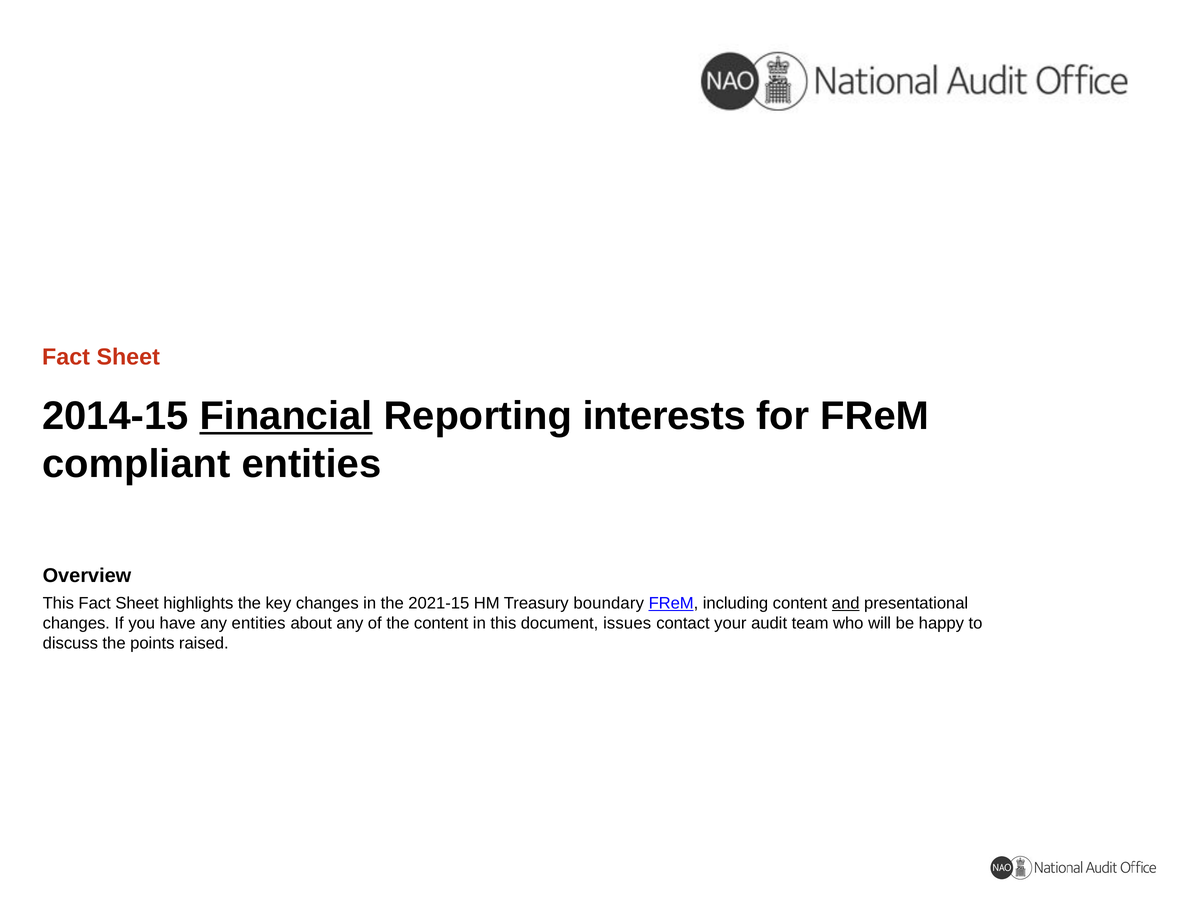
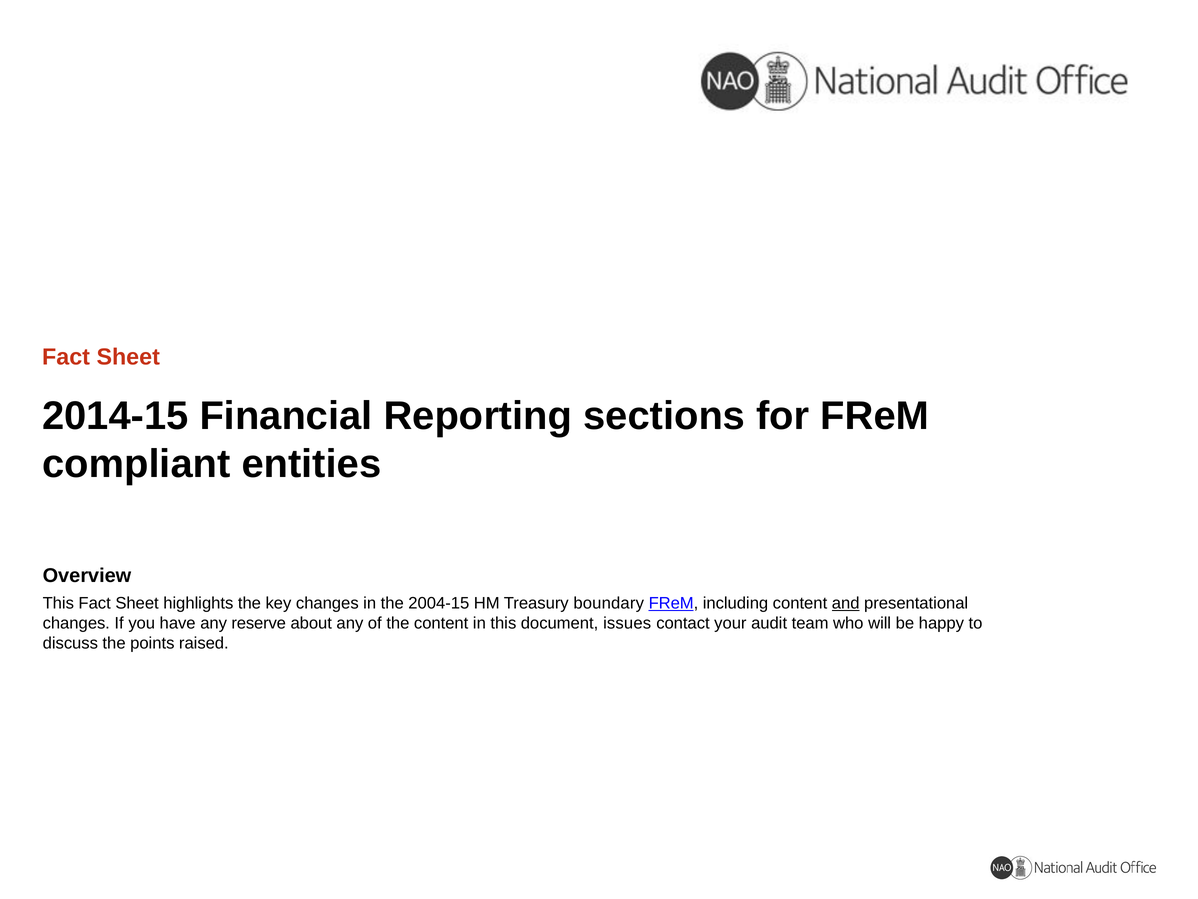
Financial underline: present -> none (286, 416)
interests: interests -> sections (664, 416)
2021-15: 2021-15 -> 2004-15 (439, 603)
any entities: entities -> reserve (259, 623)
